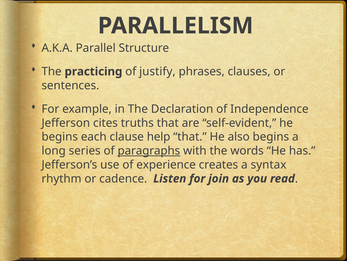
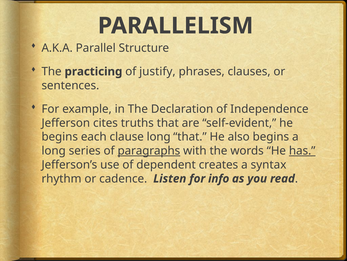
clause help: help -> long (159, 137)
has underline: none -> present (302, 150)
experience: experience -> dependent (166, 164)
join: join -> info (219, 178)
